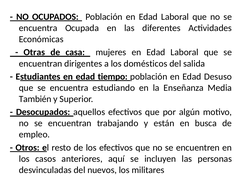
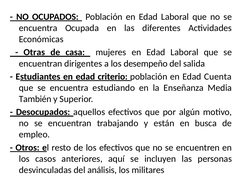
domésticos: domésticos -> desempeño (146, 64)
tiempo: tiempo -> criterio (113, 77)
Desuso: Desuso -> Cuenta (218, 77)
nuevos: nuevos -> análisis (102, 170)
